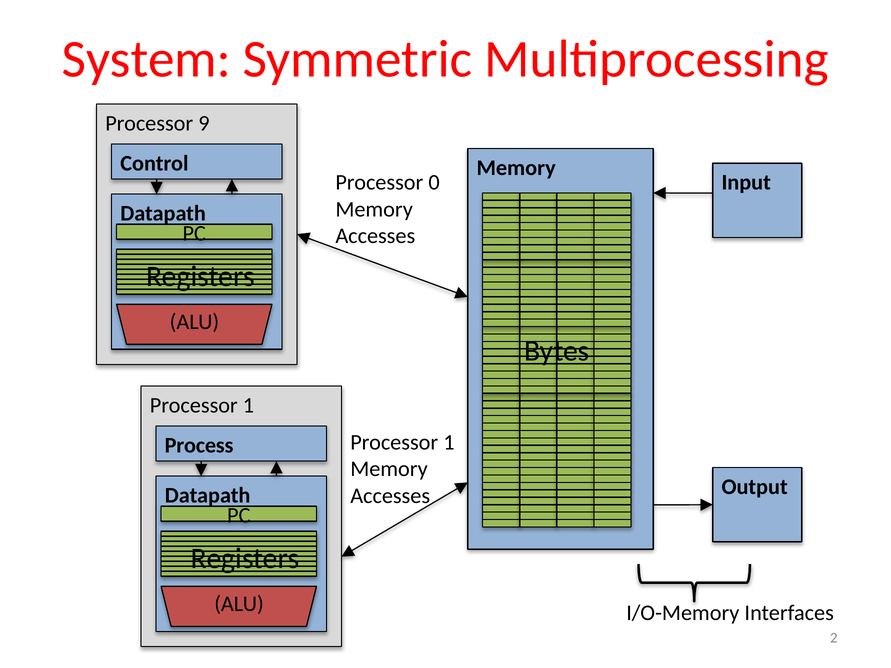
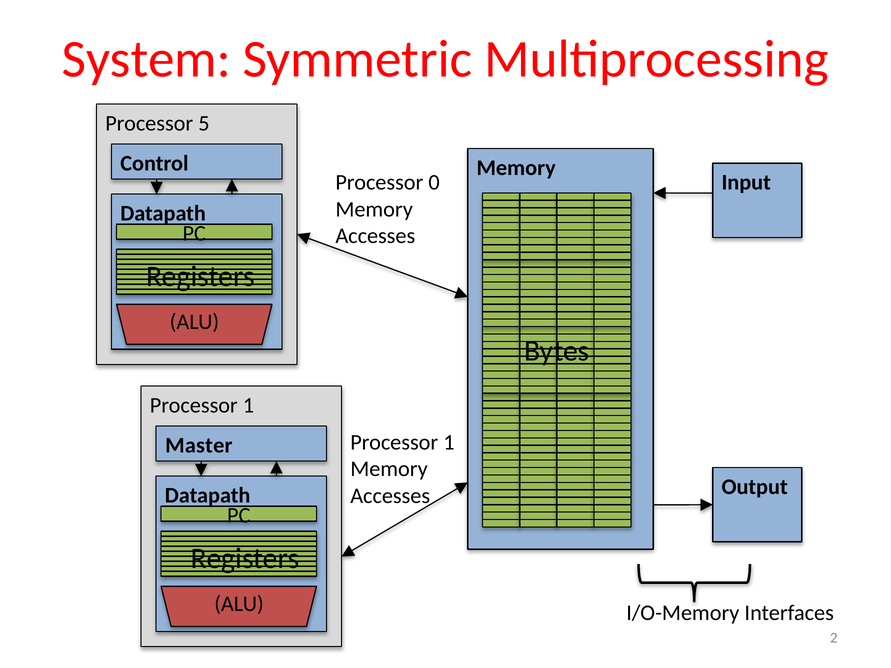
9: 9 -> 5 (204, 123)
Process: Process -> Master (199, 445)
